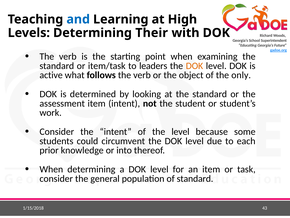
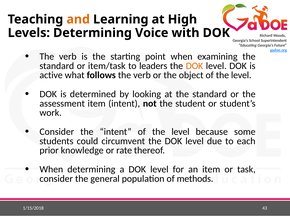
and colour: blue -> orange (78, 19)
Their: Their -> Voice (152, 33)
object of the only: only -> level (241, 75)
into: into -> rate (124, 150)
of standard: standard -> methods (195, 178)
